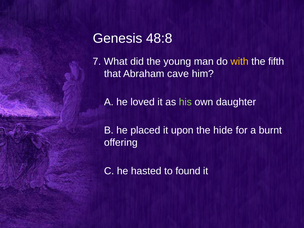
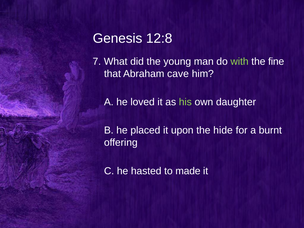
48:8: 48:8 -> 12:8 (159, 38)
with colour: yellow -> light green (240, 62)
fifth: fifth -> fine (276, 62)
found: found -> made (188, 171)
